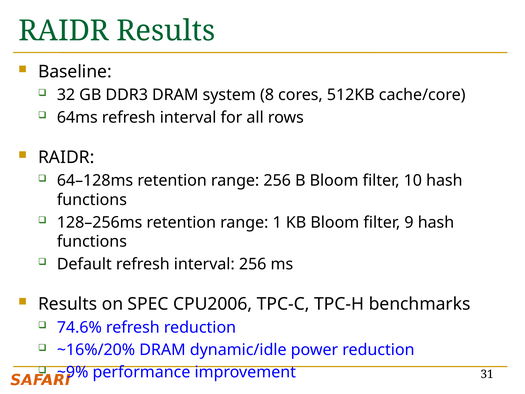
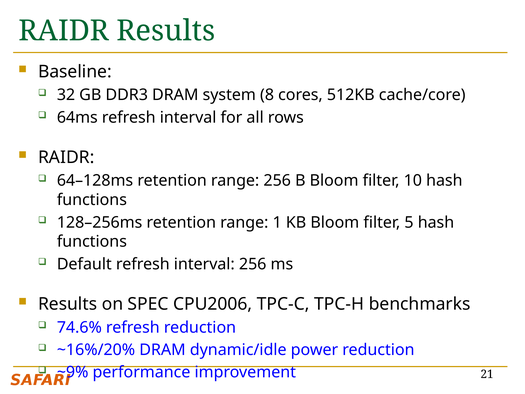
9: 9 -> 5 (409, 222)
31: 31 -> 21 (487, 374)
